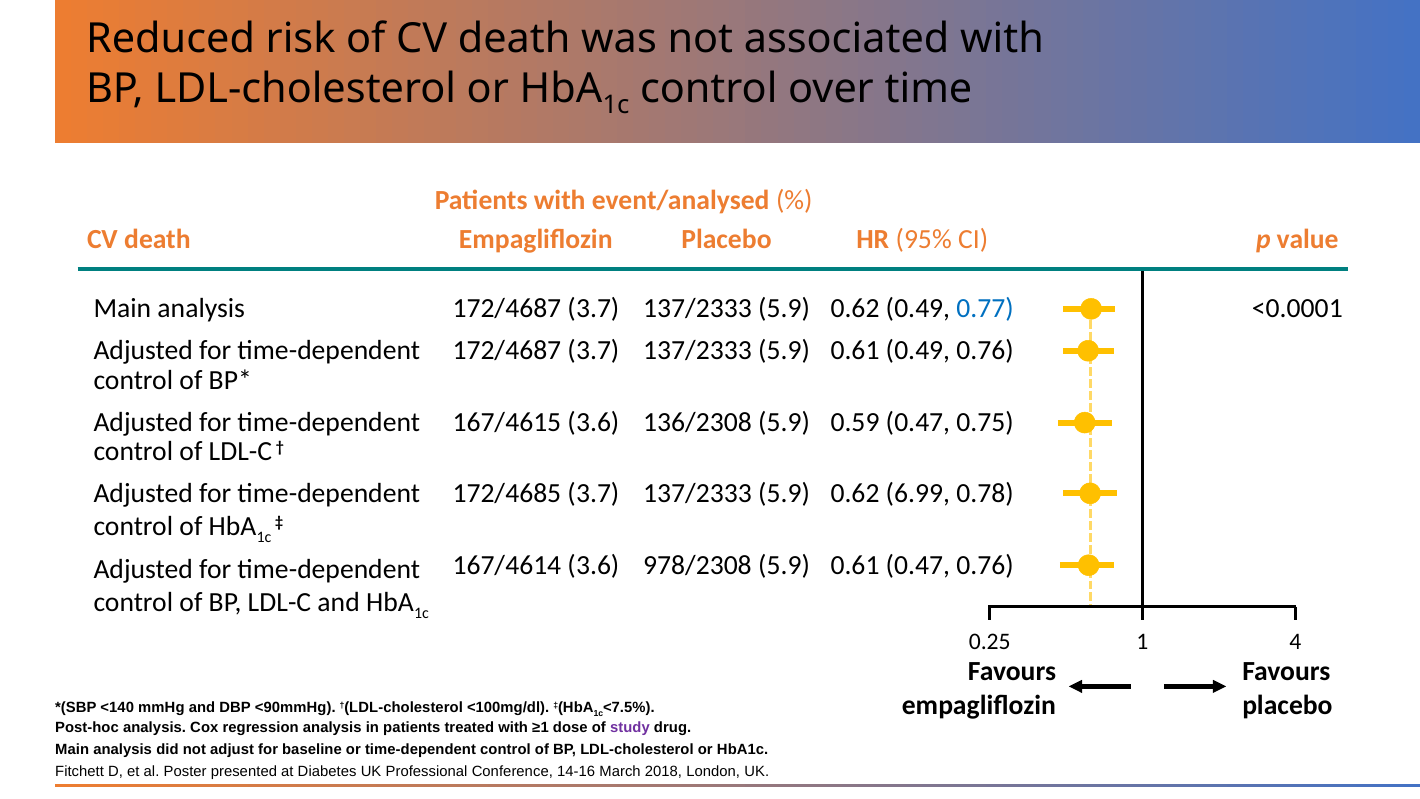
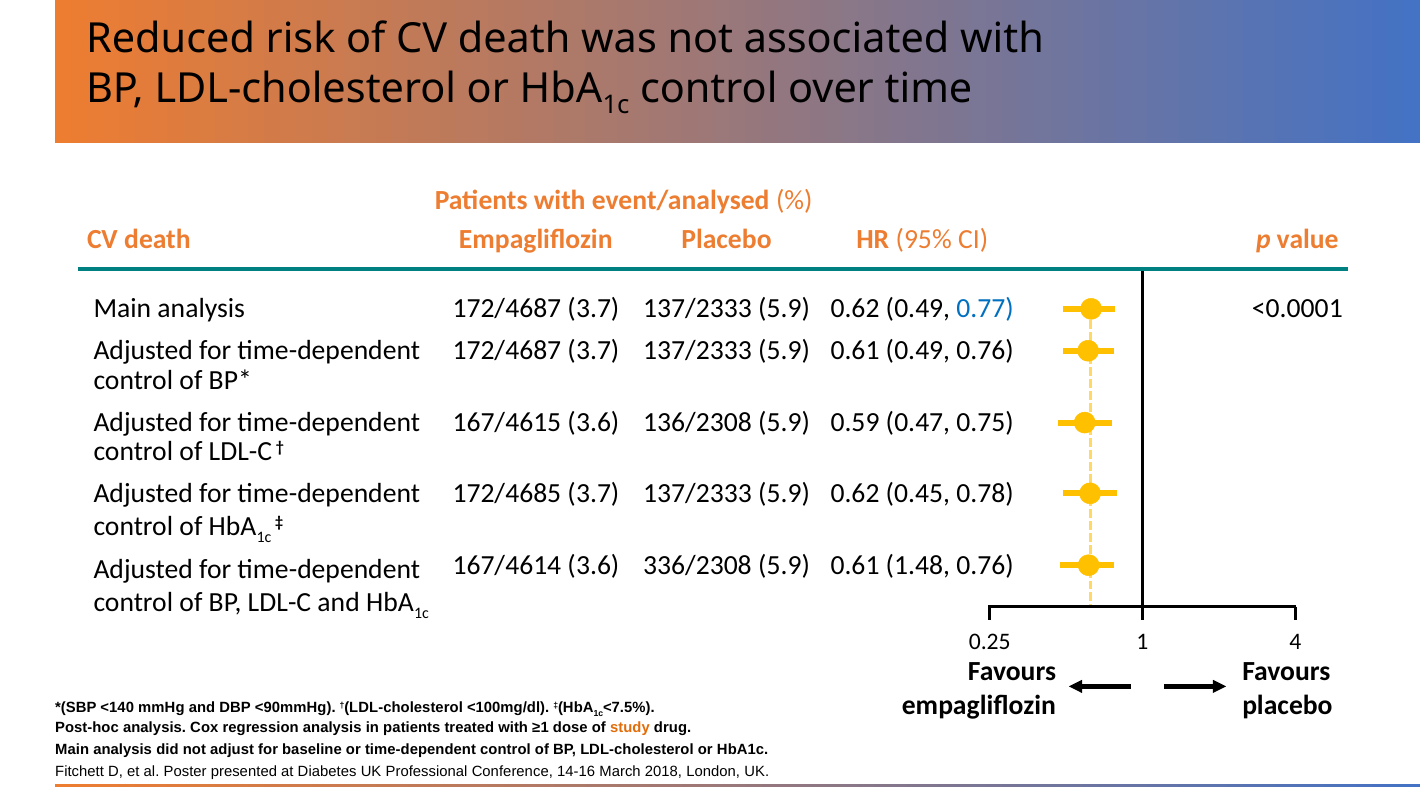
6.99: 6.99 -> 0.45 (918, 493)
978/2308: 978/2308 -> 336/2308 (697, 565)
0.61 0.47: 0.47 -> 1.48 (918, 565)
study colour: purple -> orange (630, 728)
